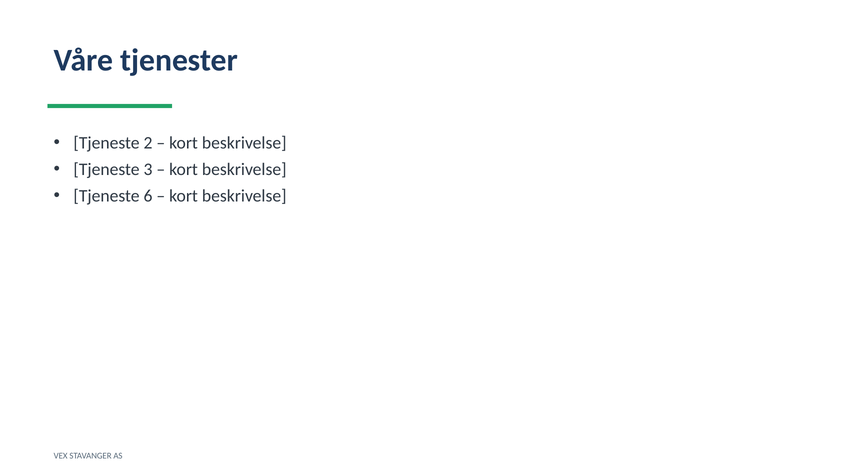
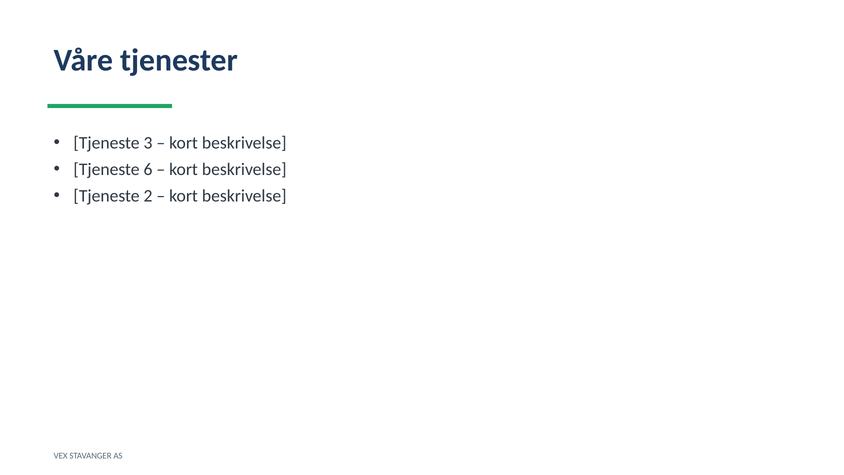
2: 2 -> 3 (148, 143)
3: 3 -> 6 (148, 169)
6: 6 -> 2 (148, 196)
